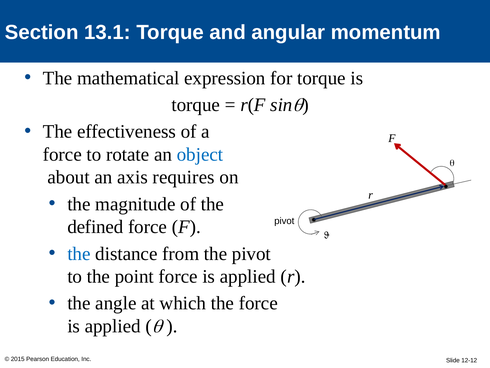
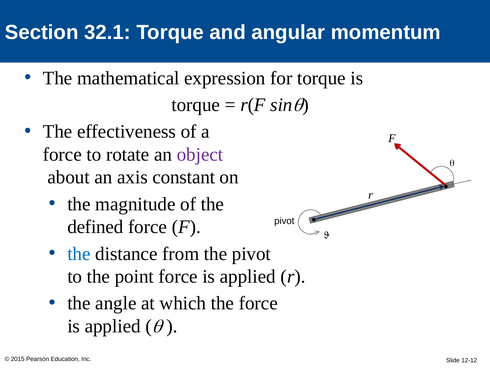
13.1: 13.1 -> 32.1 (107, 32)
object colour: blue -> purple (200, 154)
requires: requires -> constant (184, 177)
